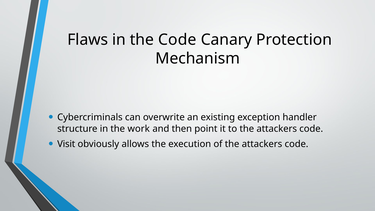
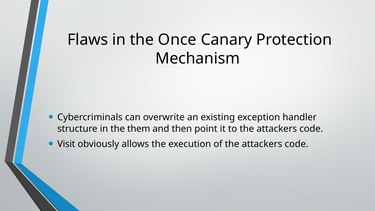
the Code: Code -> Once (177, 40)
work: work -> them (139, 129)
